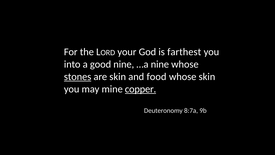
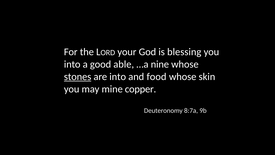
farthest: farthest -> blessing (184, 52)
good nine: nine -> able (124, 64)
are skin: skin -> into (118, 77)
copper underline: present -> none (141, 89)
